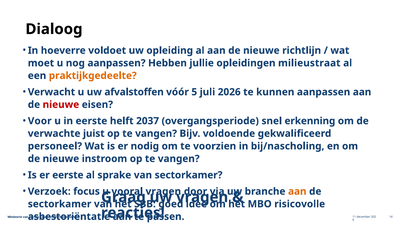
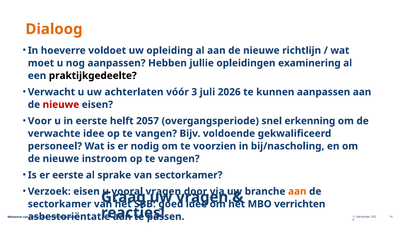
Dialoog colour: black -> orange (54, 29)
milieustraat: milieustraat -> examinering (309, 63)
praktijkgedeelte colour: orange -> black (93, 76)
afvalstoffen: afvalstoffen -> achterlaten (134, 92)
5: 5 -> 3 (194, 92)
2037: 2037 -> 2057 (148, 121)
verwachte juist: juist -> idee (94, 134)
Verzoek focus: focus -> eisen (87, 191)
risicovolle: risicovolle -> verrichten (300, 204)
